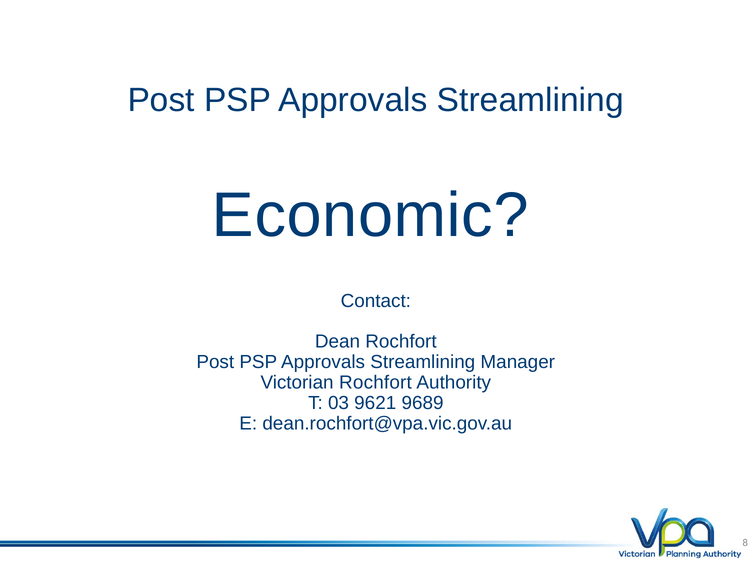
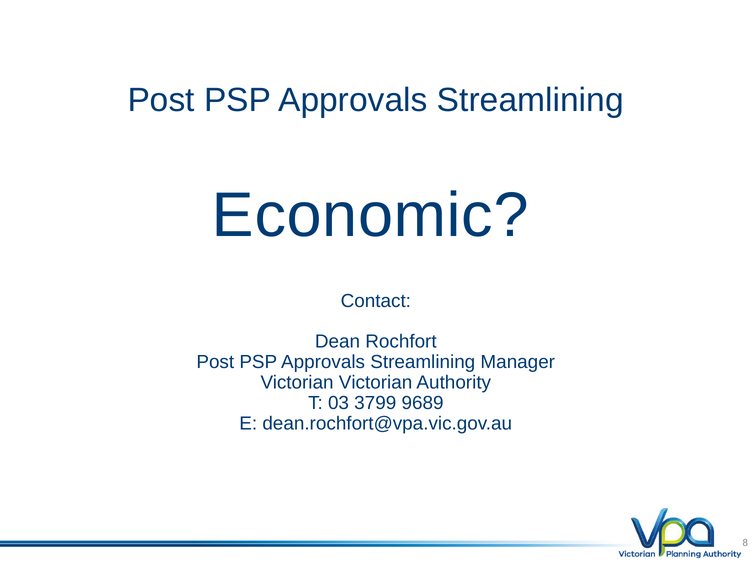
Victorian Rochfort: Rochfort -> Victorian (376, 382)
9621: 9621 -> 3799 (375, 403)
